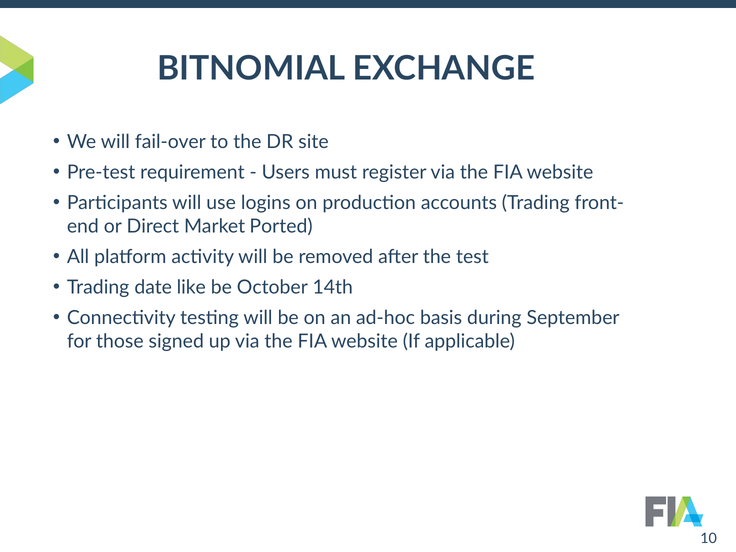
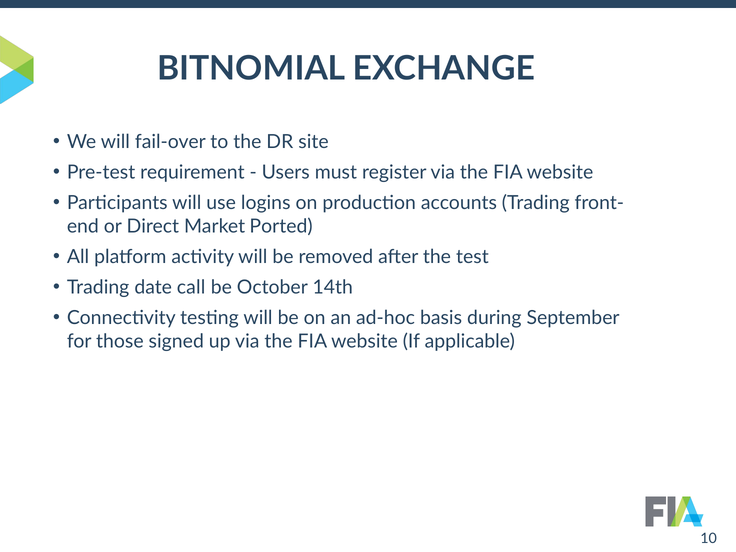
like: like -> call (191, 287)
